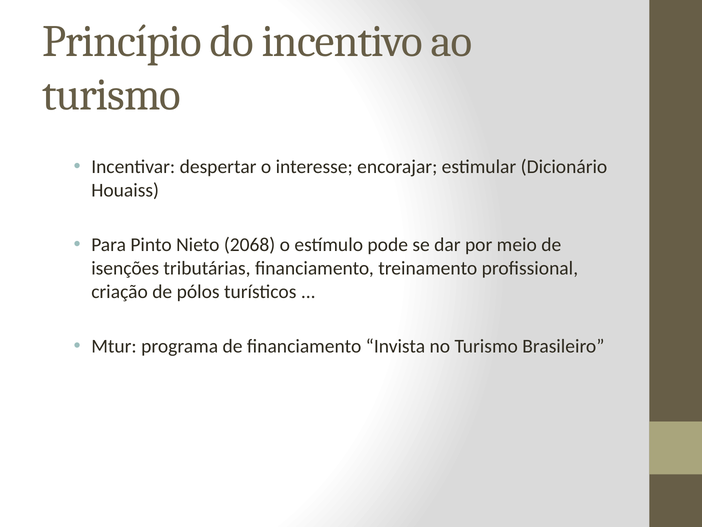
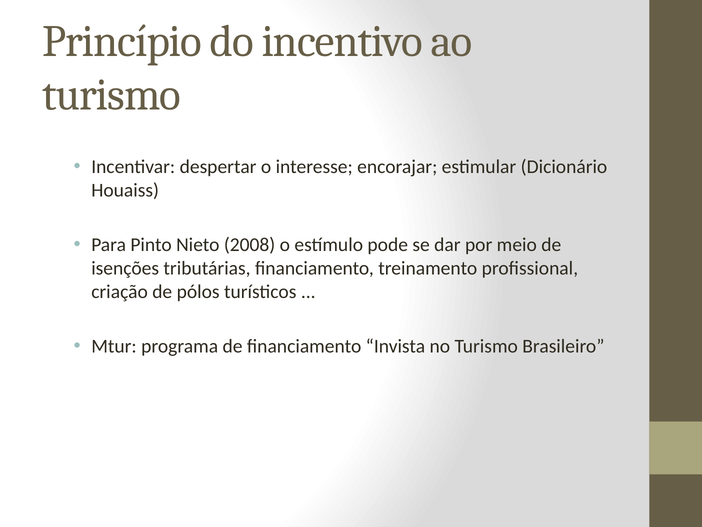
2068: 2068 -> 2008 (250, 245)
